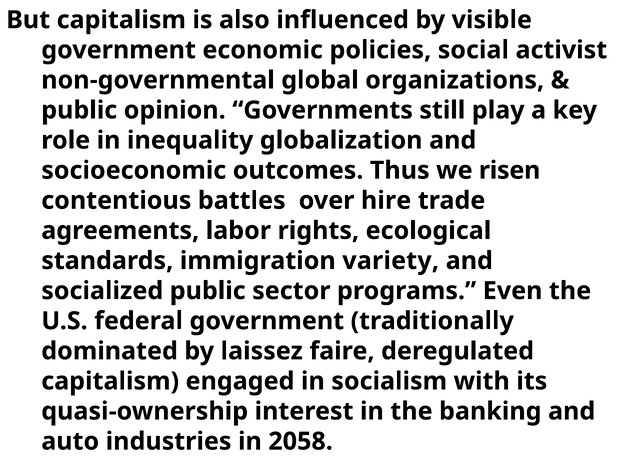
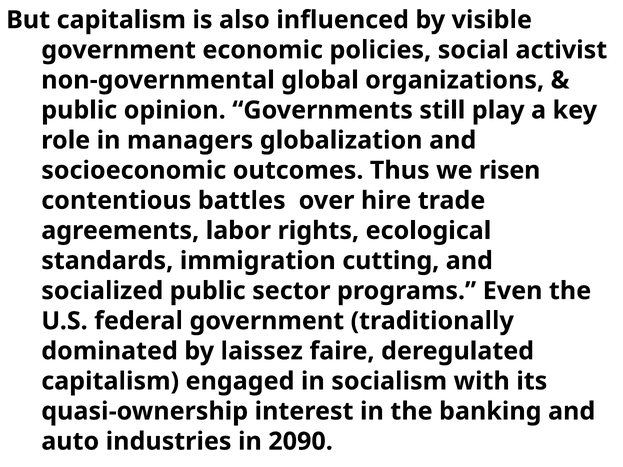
inequality: inequality -> managers (190, 140)
variety: variety -> cutting (391, 261)
2058: 2058 -> 2090 (301, 442)
